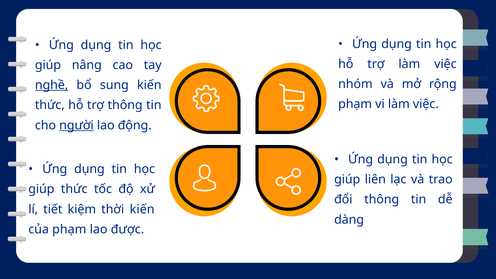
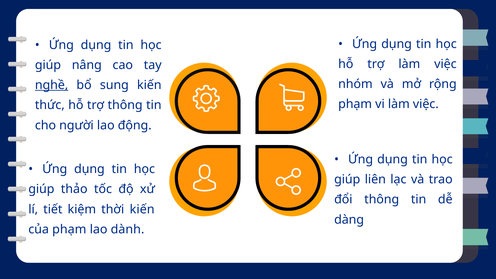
người underline: present -> none (76, 125)
giúp thức: thức -> thảo (74, 189)
được: được -> dành (128, 229)
